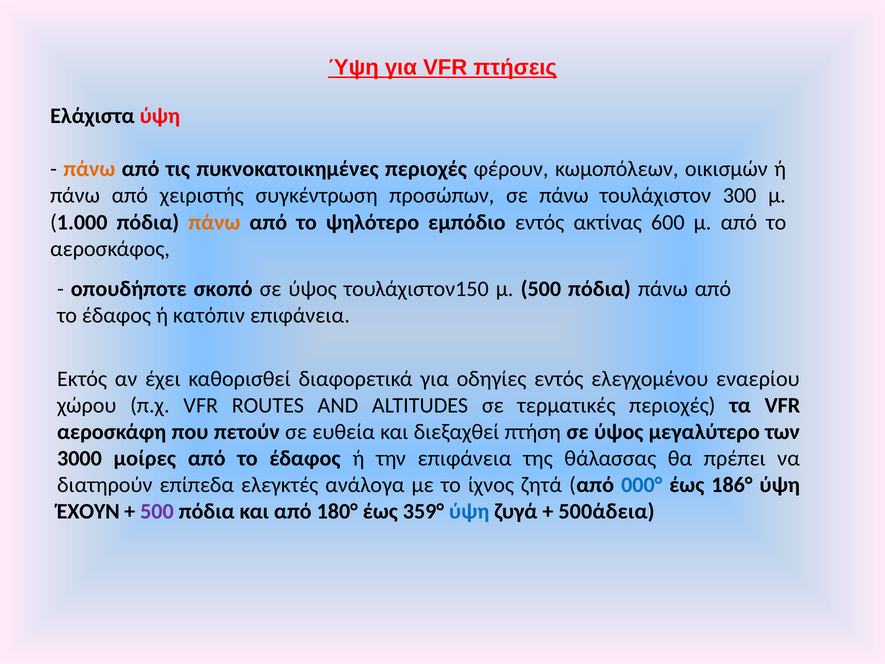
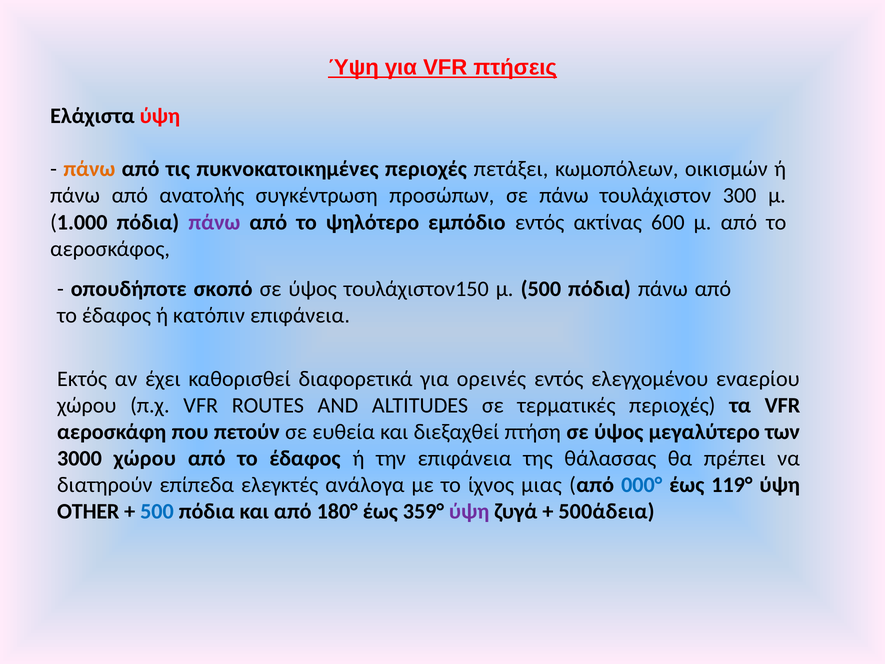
φέρουν: φέρουν -> πετάξει (511, 169)
χειριστής: χειριστής -> ανατολής (202, 196)
πάνω colour: orange -> purple (214, 222)
οδηγίες: οδηγίες -> ορεινές (491, 379)
3000 μοίρες: μοίρες -> χώρου (145, 458)
ζητά: ζητά -> μιας (541, 485)
186°: 186° -> 119° (732, 485)
ΈΧΟΥΝ: ΈΧΟΥΝ -> OTHER (88, 511)
500 colour: purple -> blue (157, 511)
ύψη colour: blue -> purple (469, 511)
